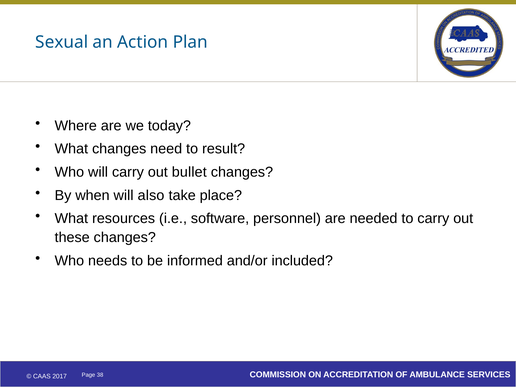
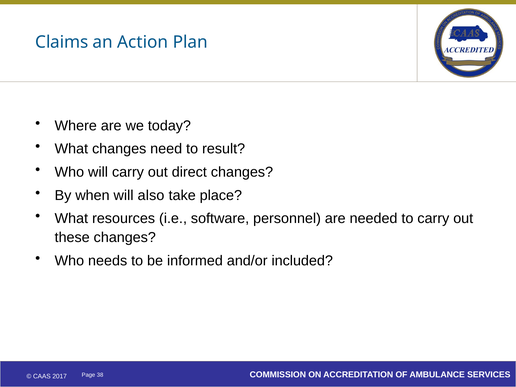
Sexual: Sexual -> Claims (62, 42)
bullet: bullet -> direct (189, 172)
